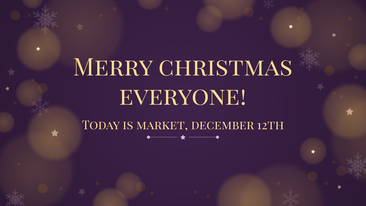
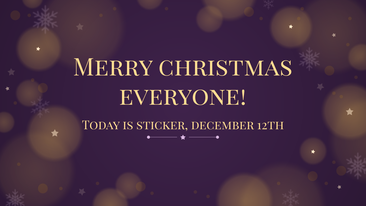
market: market -> sticker (162, 125)
